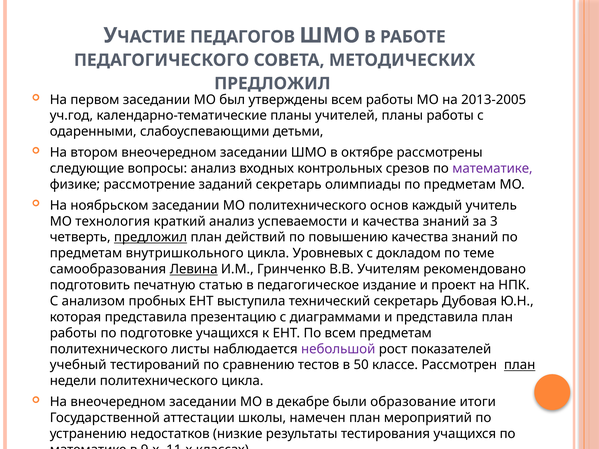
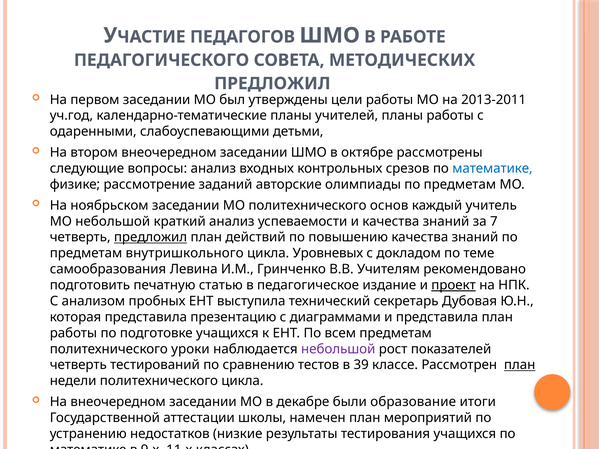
утверждены всем: всем -> цели (347, 100)
2013-2005: 2013-2005 -> 2013-2011 (494, 100)
математике colour: purple -> blue (492, 169)
заданий секретарь: секретарь -> авторские (289, 185)
МО технология: технология -> небольшой (113, 221)
3: 3 -> 7 (494, 221)
Левина underline: present -> none (194, 269)
проект underline: none -> present (454, 285)
листы: листы -> уроки (190, 349)
учебный: учебный -> четверть (78, 365)
50: 50 -> 39 (361, 365)
